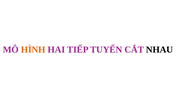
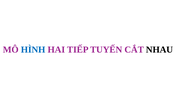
HÌNH colour: orange -> blue (33, 50)
